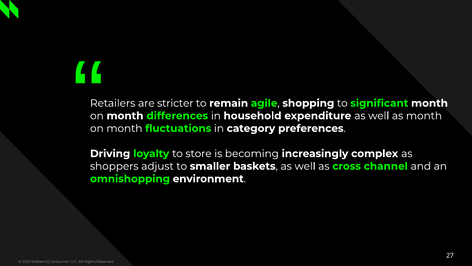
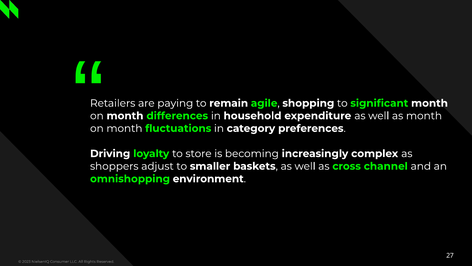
stricter: stricter -> paying (175, 103)
